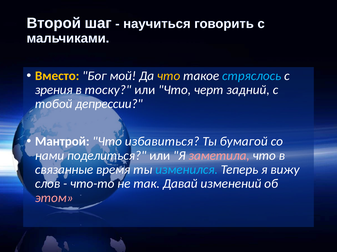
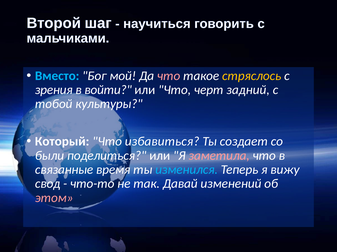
Вместо colour: yellow -> light blue (57, 76)
что colour: yellow -> pink (169, 76)
стряслось colour: light blue -> yellow (252, 76)
тоску: тоску -> войти (108, 90)
депрессии: депрессии -> культуры (109, 104)
Мантрой: Мантрой -> Который (62, 142)
бумагой: бумагой -> создает (244, 142)
нами: нами -> были (50, 156)
слов: слов -> свод (48, 184)
